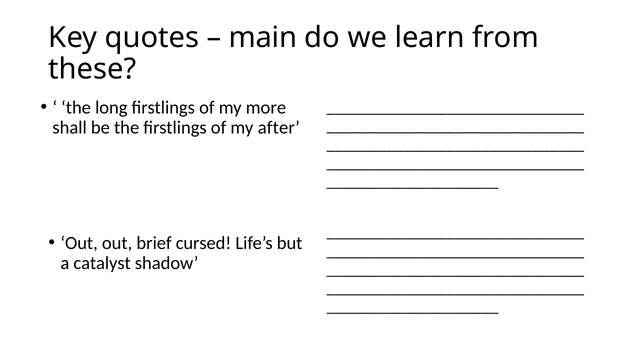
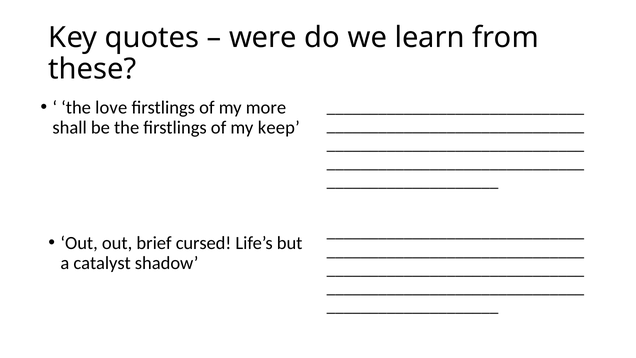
main: main -> were (263, 38)
long: long -> love (111, 107)
after: after -> keep (279, 127)
